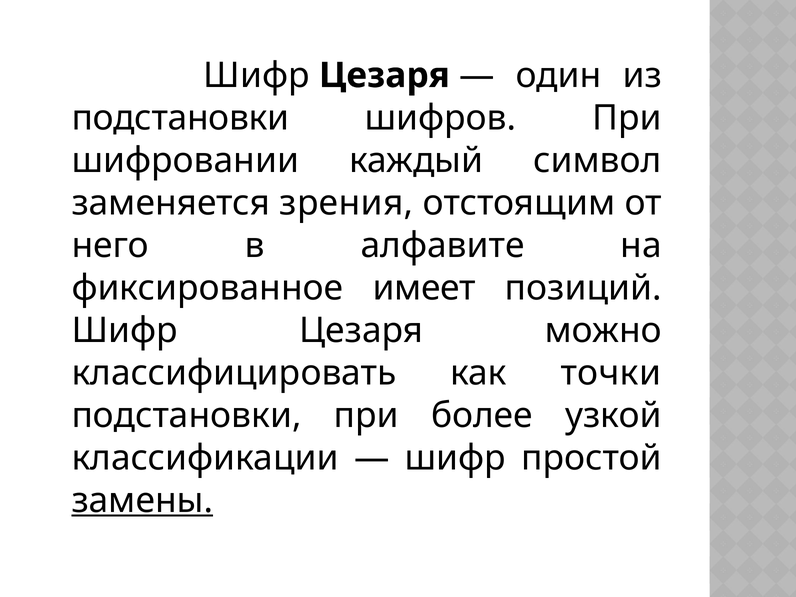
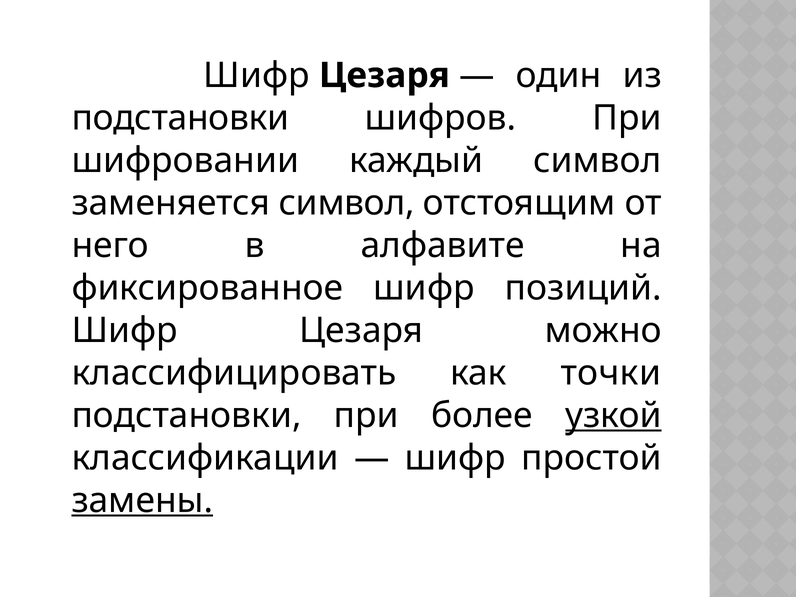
заменяется зрения: зрения -> символ (347, 203)
фиксированное имеет: имеет -> шифр (424, 288)
узкой underline: none -> present (614, 415)
